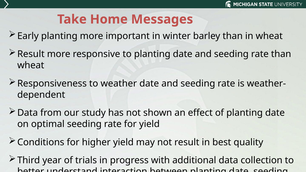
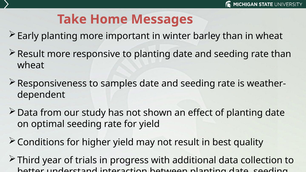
to weather: weather -> samples (119, 84)
